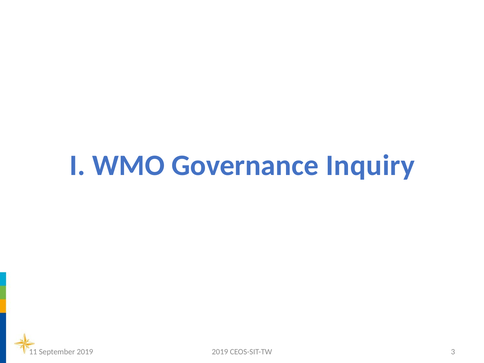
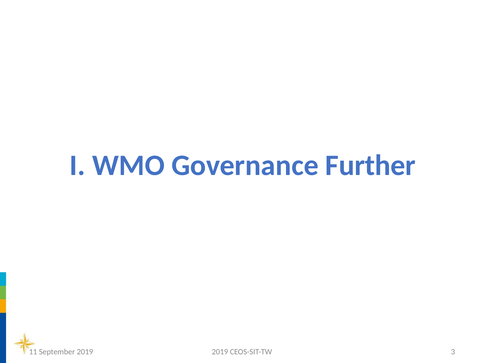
Inquiry: Inquiry -> Further (371, 165)
